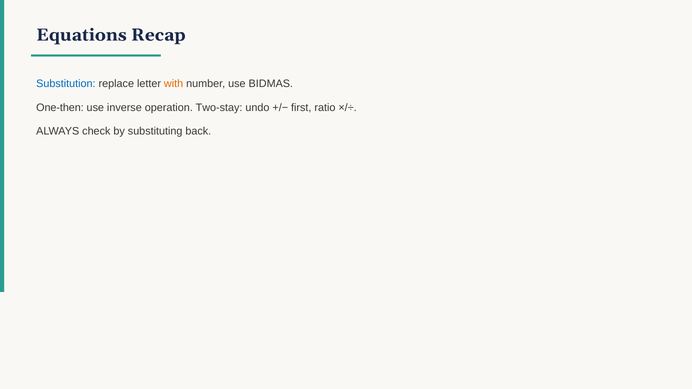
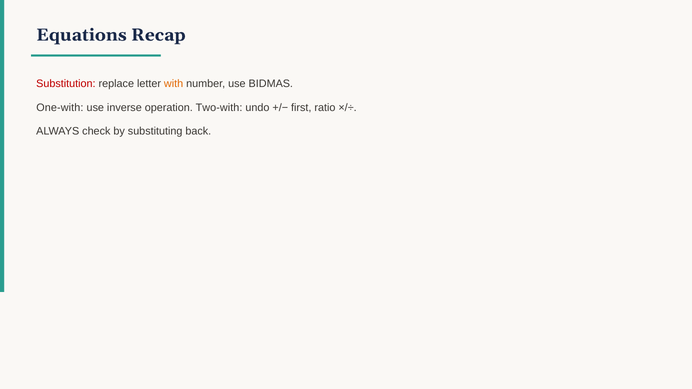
Substitution colour: blue -> red (66, 84)
One-then: One-then -> One-with (60, 108)
Two-stay: Two-stay -> Two-with (219, 108)
